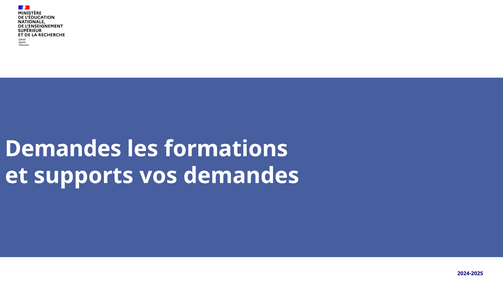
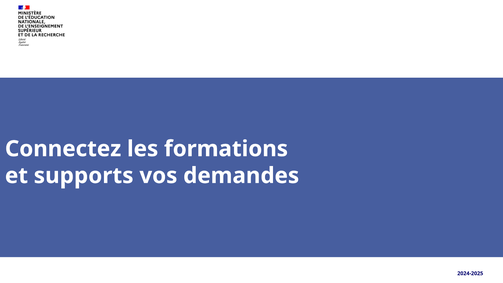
Demandes: Demandes -> Connectez (63, 149)
